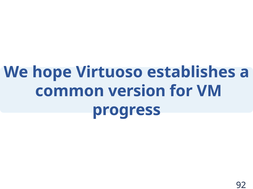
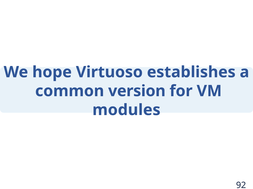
progress: progress -> modules (126, 110)
